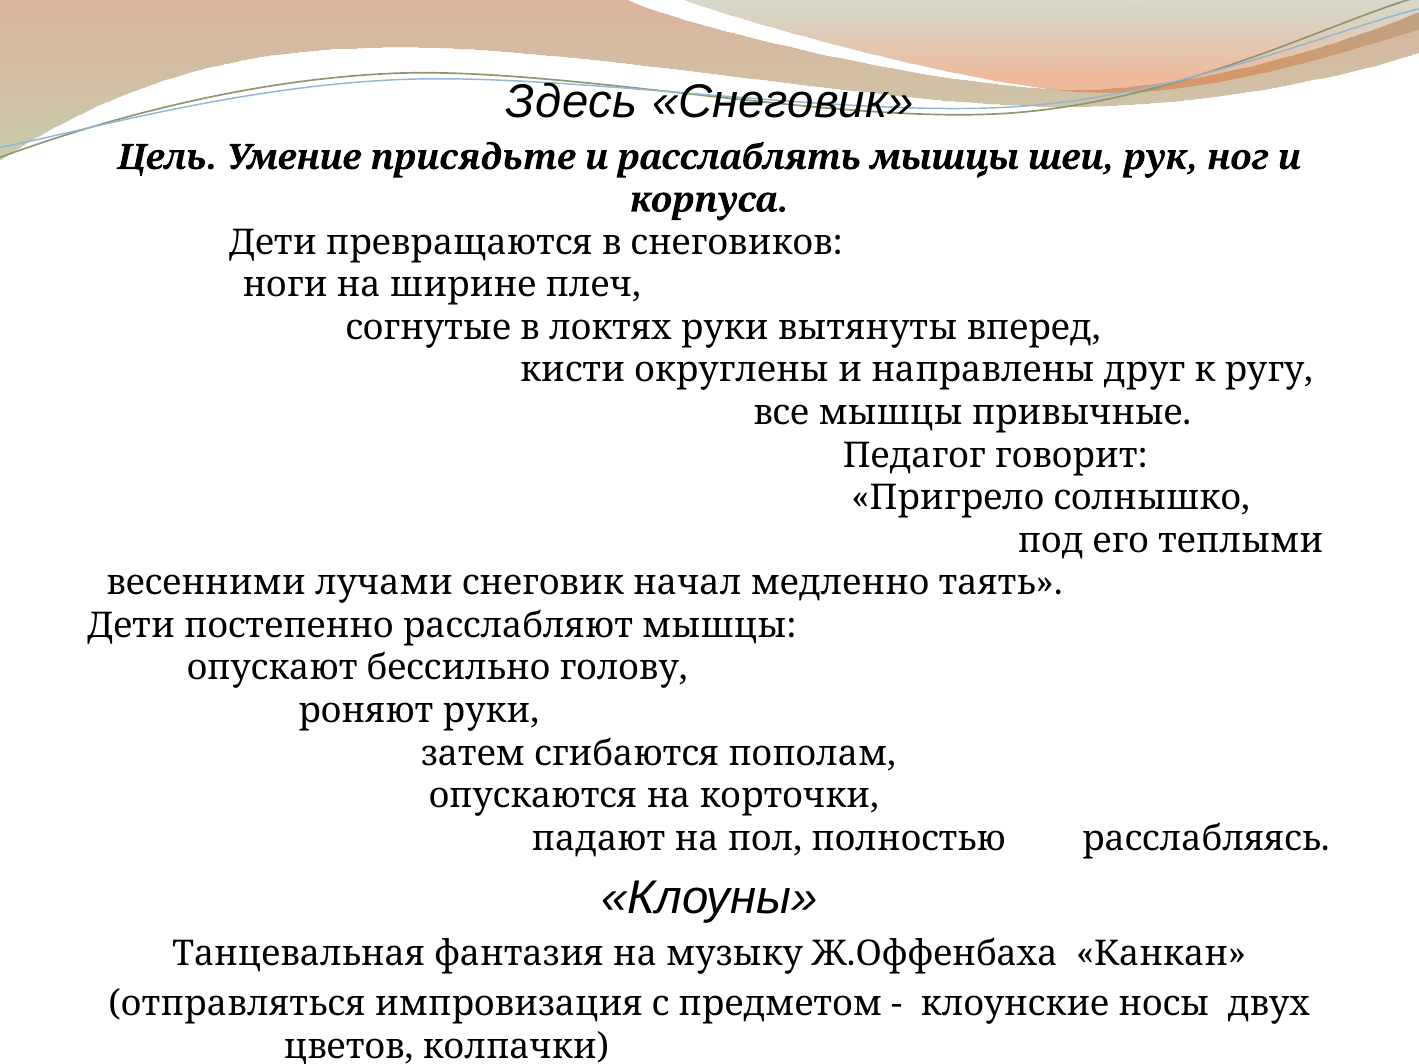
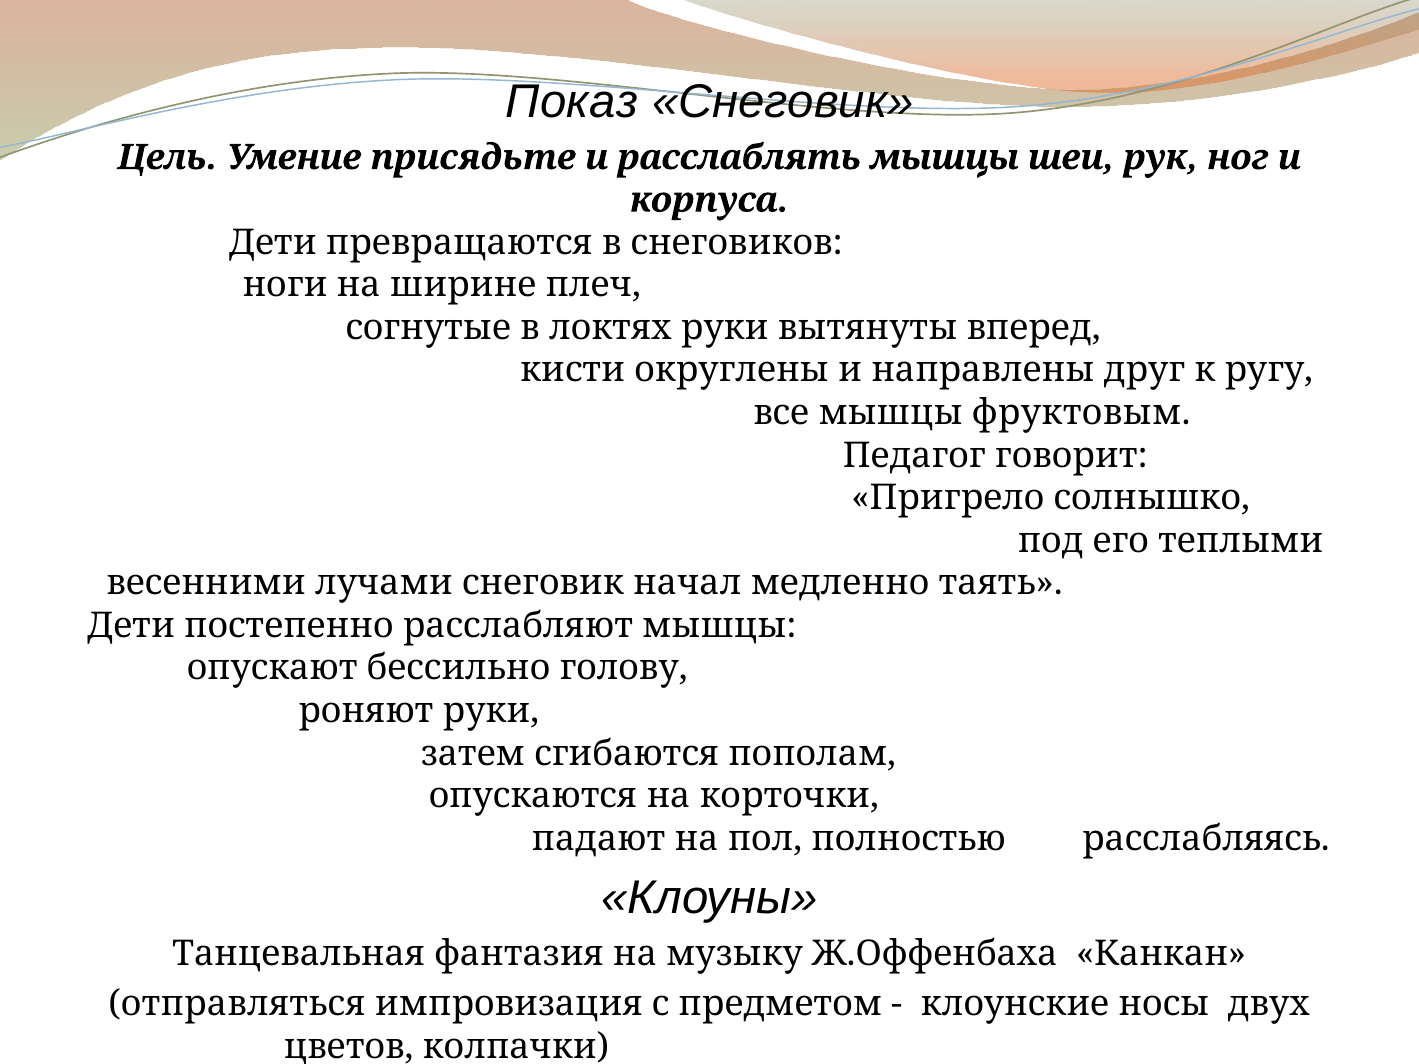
Здесь: Здесь -> Показ (572, 102)
привычные: привычные -> фруктовым (1081, 413)
